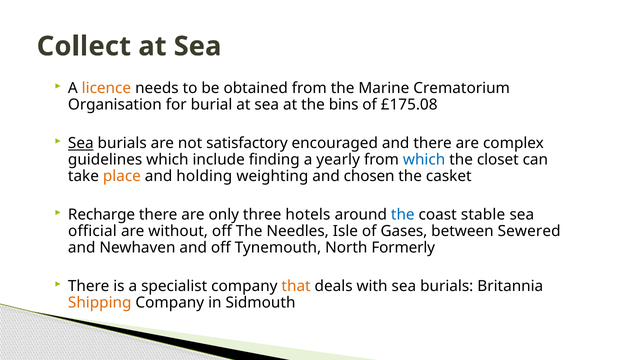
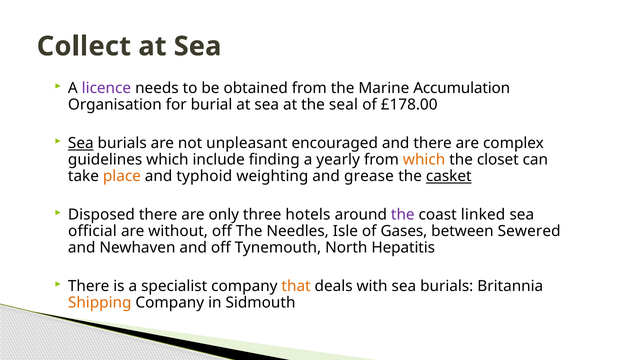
licence colour: orange -> purple (106, 88)
Crematorium: Crematorium -> Accumulation (462, 88)
bins: bins -> seal (343, 105)
£175.08: £175.08 -> £178.00 (409, 105)
satisfactory: satisfactory -> unpleasant (247, 143)
which colour: blue -> orange (424, 160)
holding: holding -> typhoid (204, 176)
chosen: chosen -> grease (369, 176)
casket underline: none -> present (449, 176)
Recharge: Recharge -> Disposed (101, 215)
the colour: blue -> purple (403, 215)
stable: stable -> linked (483, 215)
Formerly: Formerly -> Hepatitis (403, 248)
